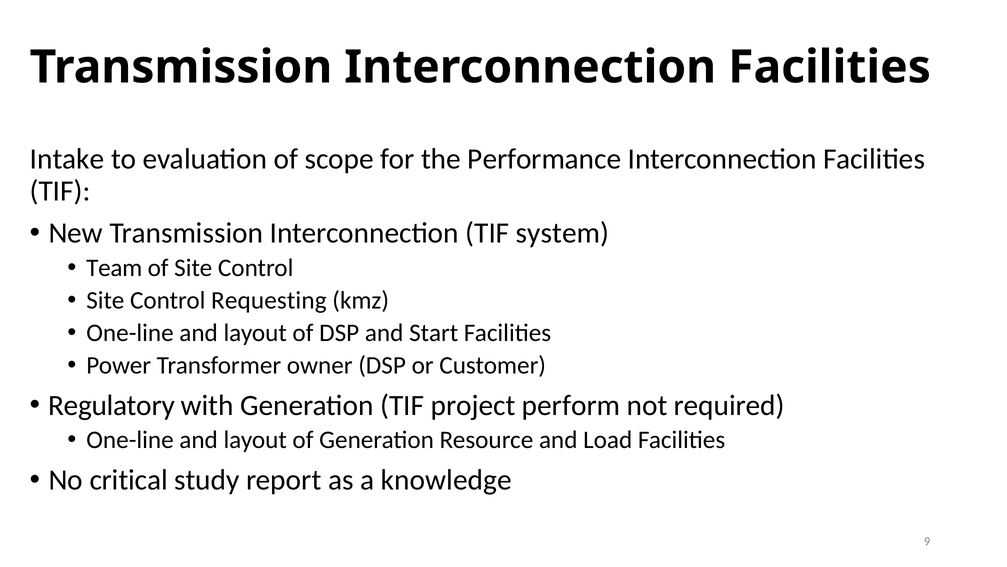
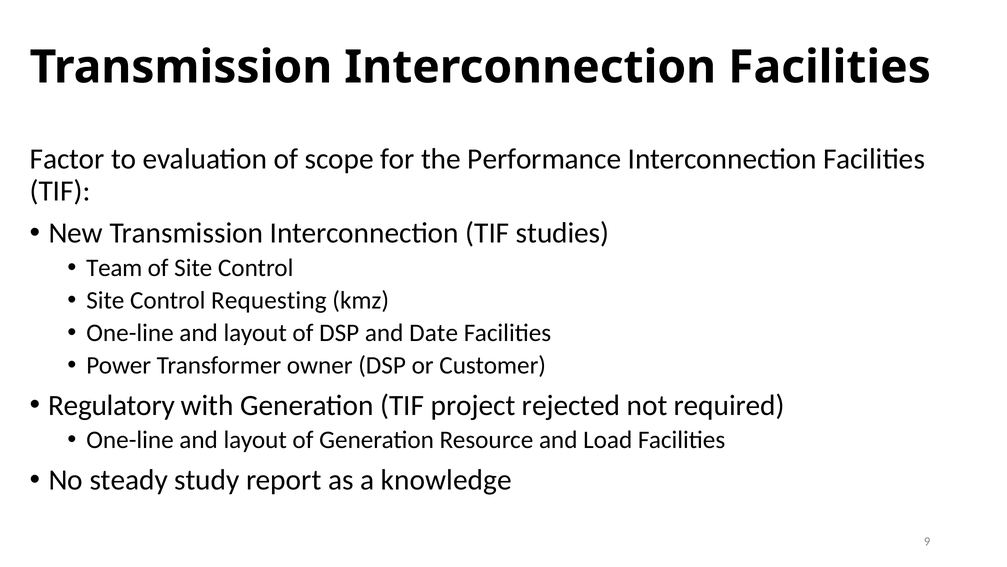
Intake: Intake -> Factor (67, 159)
system: system -> studies (563, 233)
Start: Start -> Date (434, 333)
perform: perform -> rejected (571, 405)
critical: critical -> steady (129, 480)
